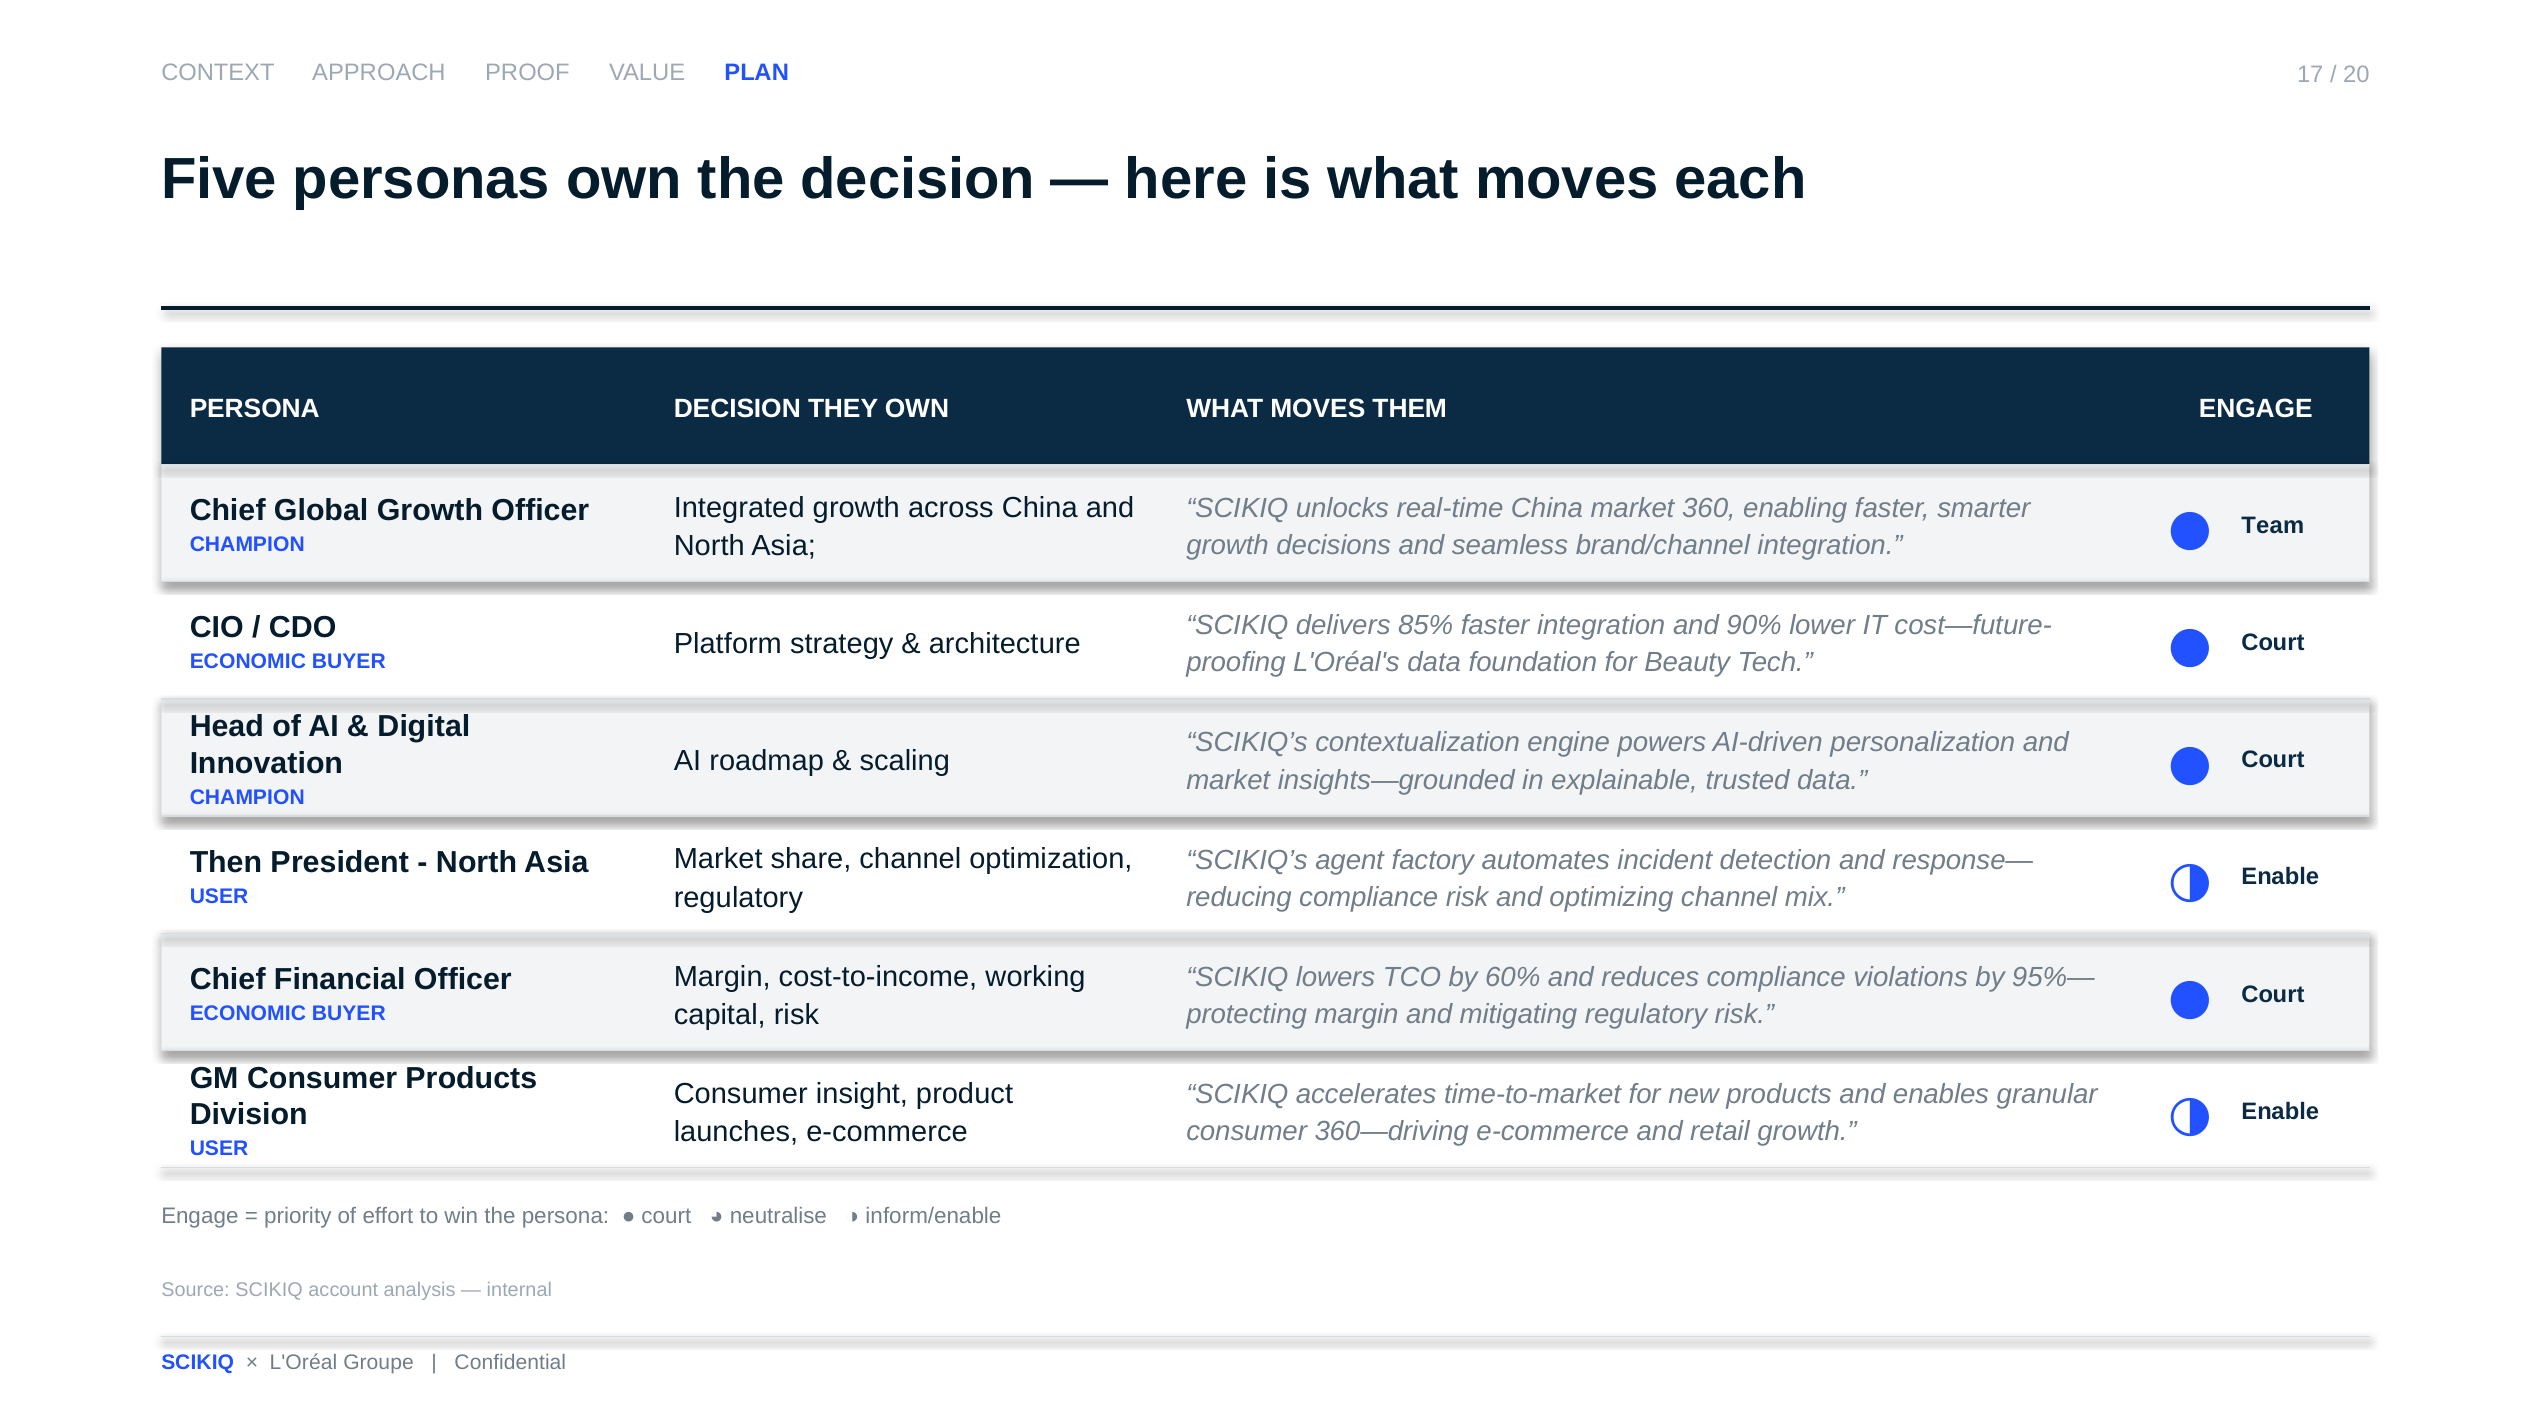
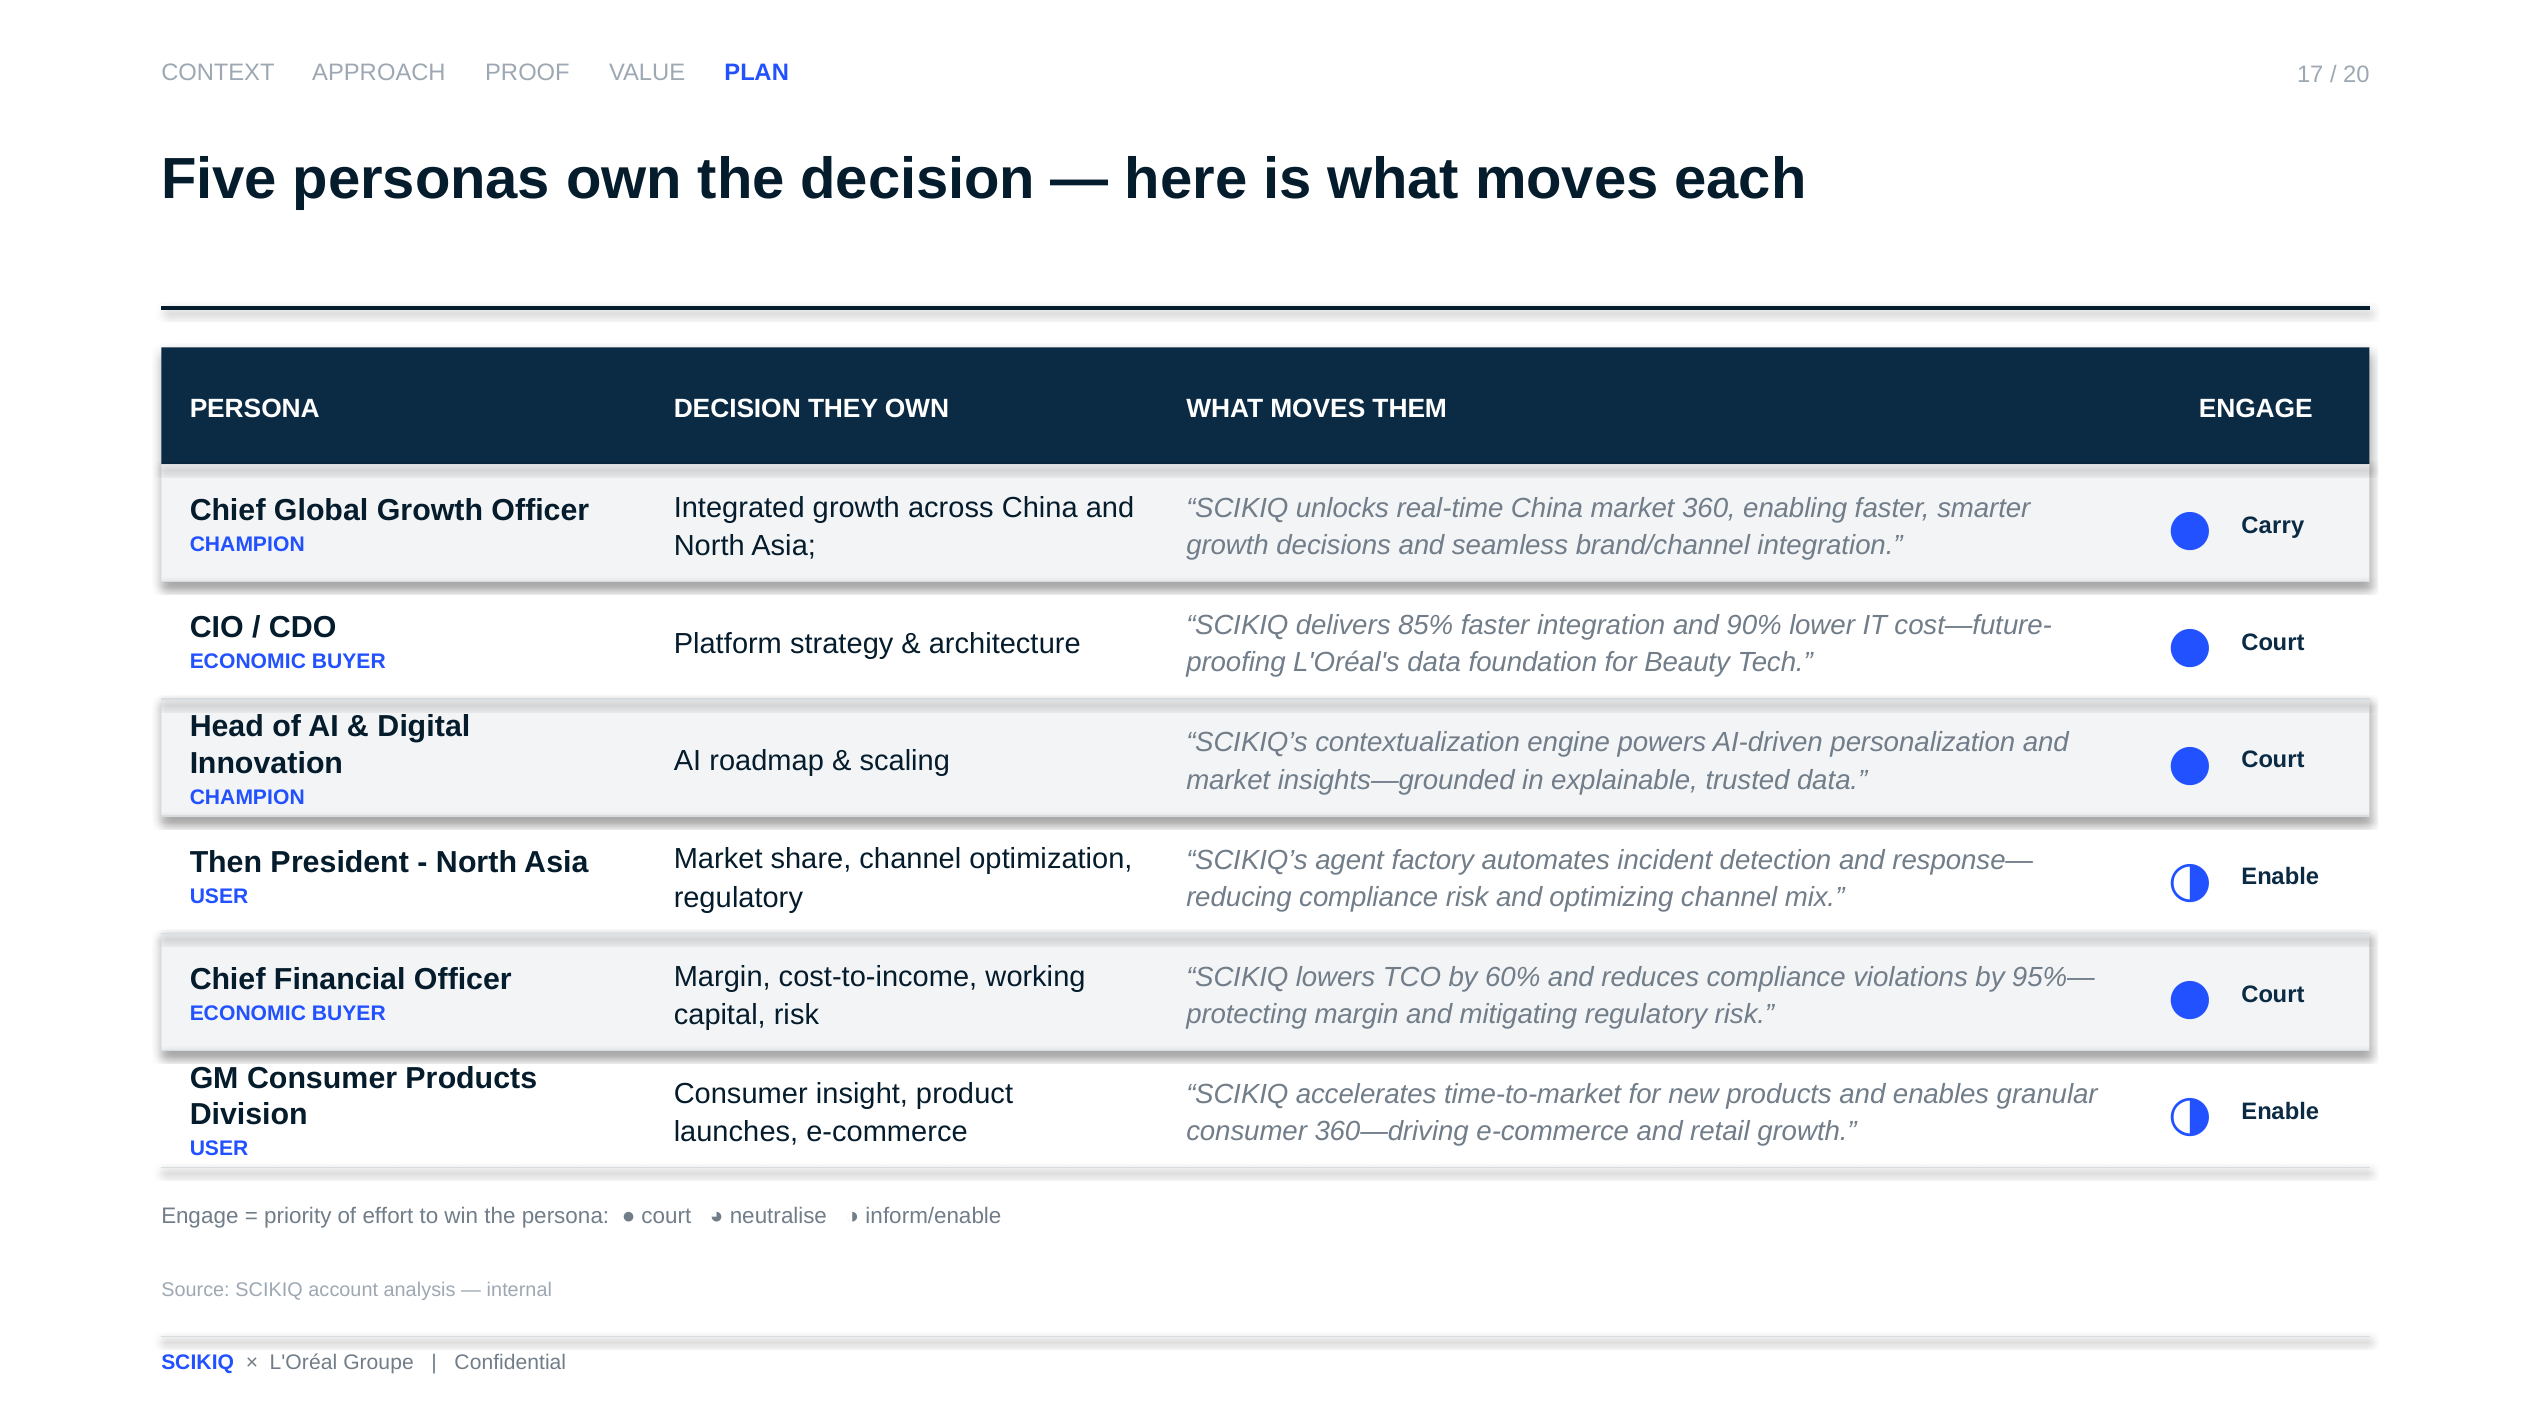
Team: Team -> Carry (2273, 525)
